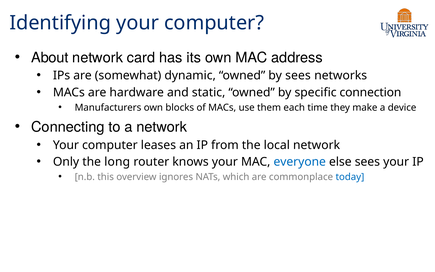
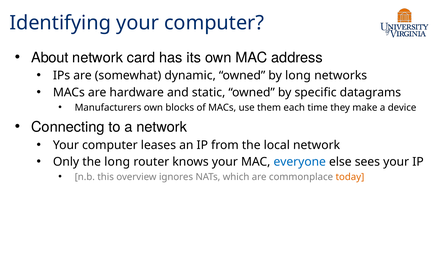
by sees: sees -> long (298, 76)
connection: connection -> datagrams (370, 92)
today colour: blue -> orange (350, 177)
